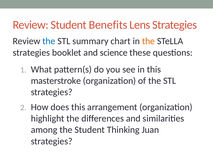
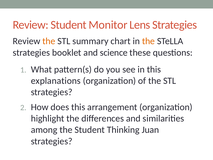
Benefits: Benefits -> Monitor (108, 25)
the colour: blue -> orange (49, 41)
masterstroke: masterstroke -> explanations (56, 81)
